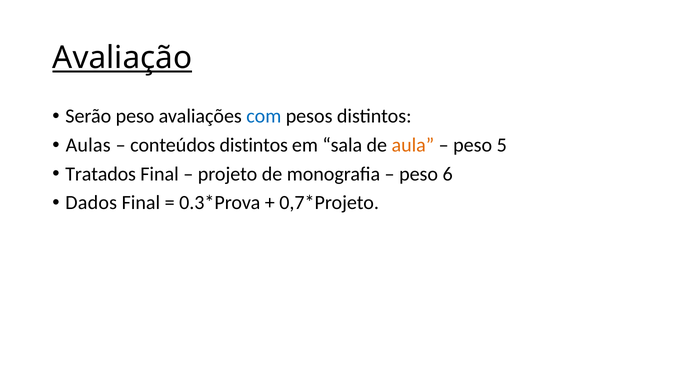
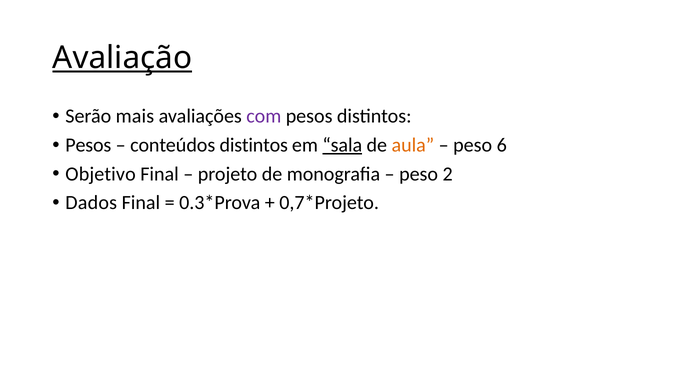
Serão peso: peso -> mais (135, 116)
com colour: blue -> purple (264, 116)
Aulas: Aulas -> Pesos (88, 145)
sala underline: none -> present (342, 145)
5: 5 -> 6 (502, 145)
Tratados: Tratados -> Objetivo (101, 174)
6: 6 -> 2 (448, 174)
